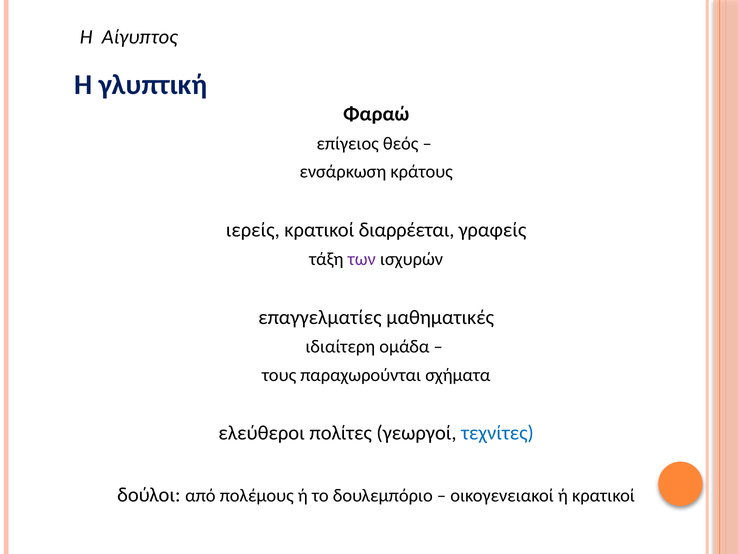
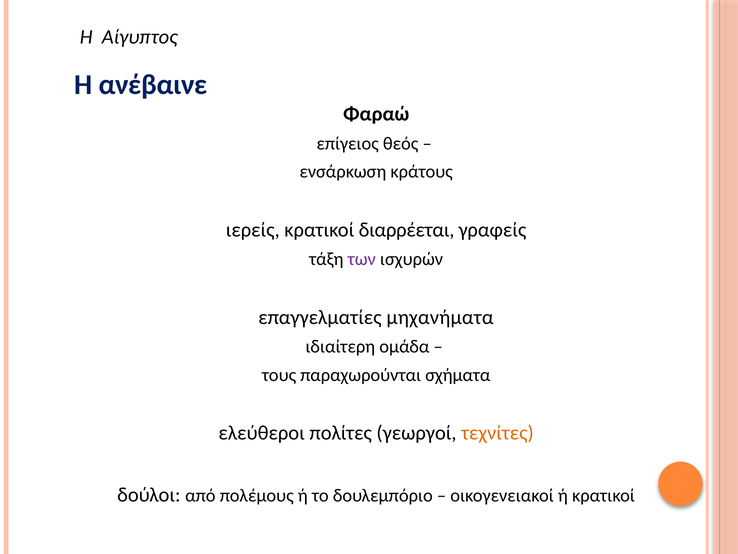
γλυπτική: γλυπτική -> ανέβαινε (153, 85)
μαθηματικές: μαθηματικές -> μηχανήματα (440, 317)
τεχνίτες colour: blue -> orange (497, 433)
